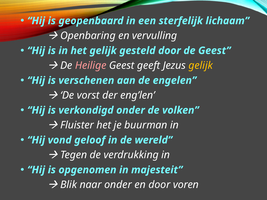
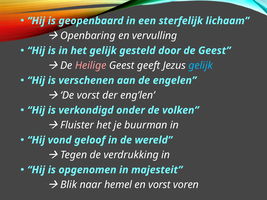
gelijk colour: yellow -> light blue (201, 66)
naar onder: onder -> hemel (118, 185)
en door: door -> vorst (159, 185)
